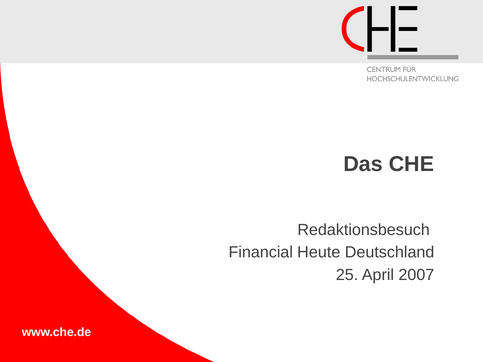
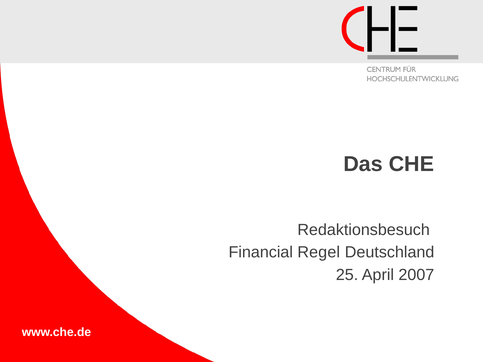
Heute: Heute -> Regel (319, 252)
